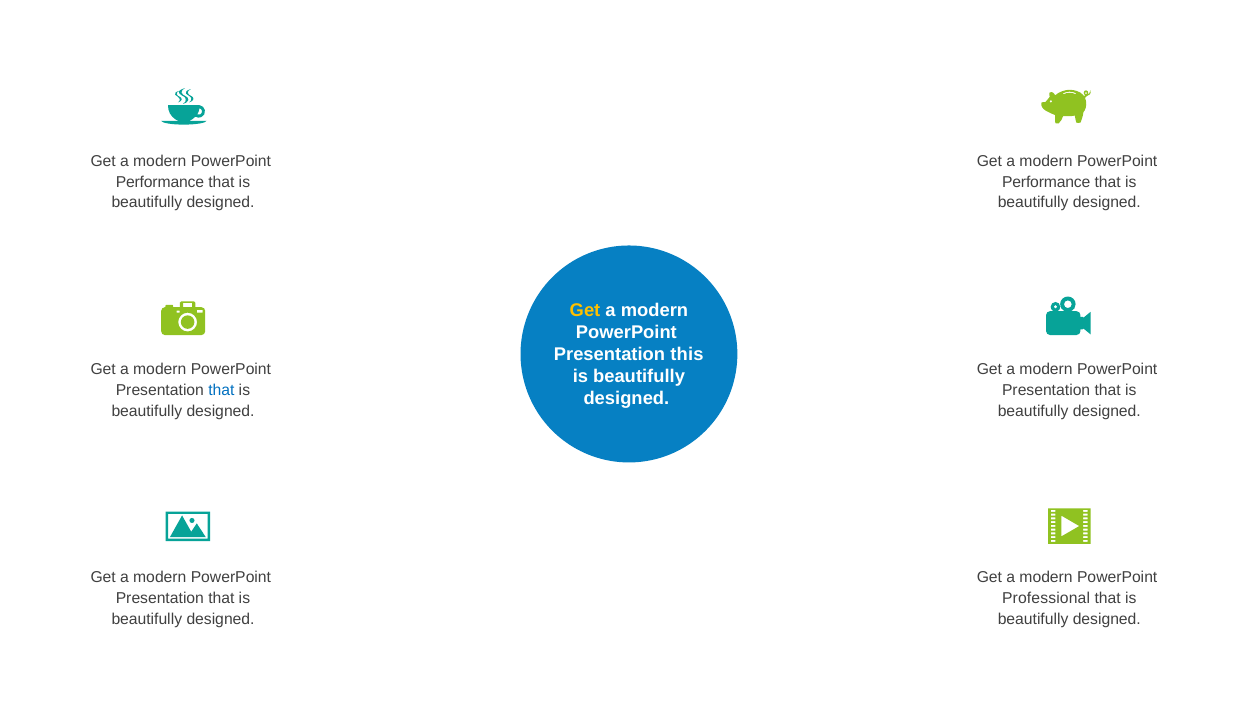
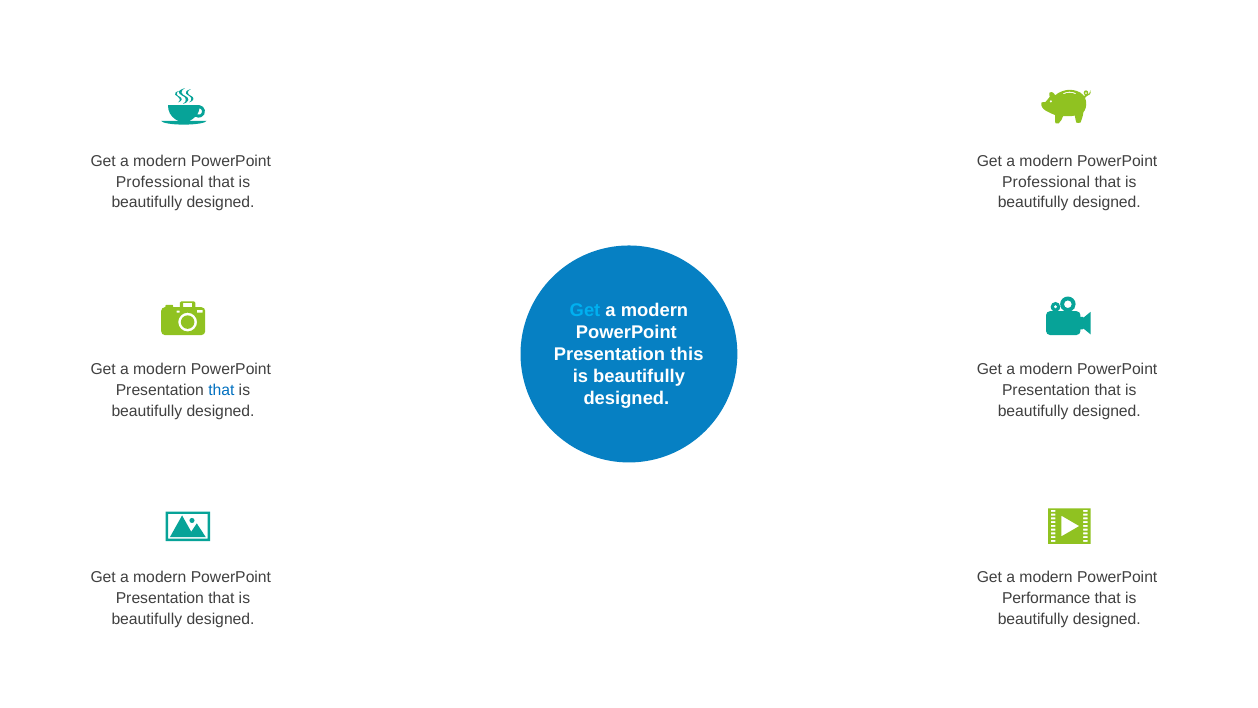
Performance: Performance -> Professional (160, 182)
Performance: Performance -> Professional (1046, 182)
Get colour: yellow -> light blue (585, 310)
Professional: Professional -> Performance (1046, 598)
